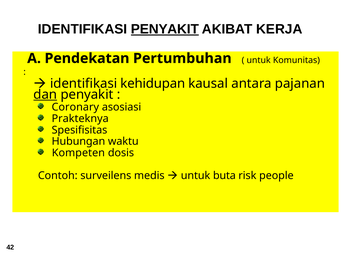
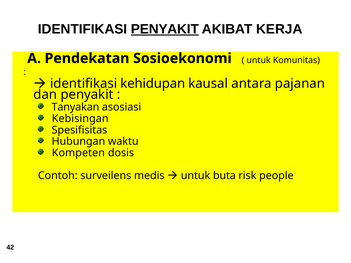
Pertumbuhan: Pertumbuhan -> Sosioekonomi (182, 58)
dan underline: present -> none (45, 95)
Coronary: Coronary -> Tanyakan (75, 107)
Prakteknya: Prakteknya -> Kebisingan (80, 119)
